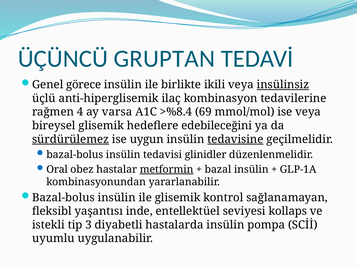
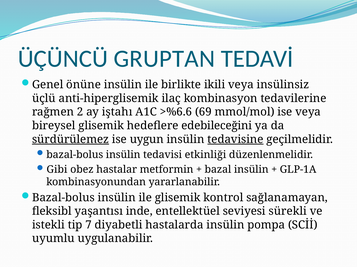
görece: görece -> önüne (84, 85)
insülinsiz underline: present -> none (283, 85)
4: 4 -> 2 (80, 112)
varsa: varsa -> iştahı (117, 112)
>%8.4: >%8.4 -> >%6.6 (176, 112)
glinidler: glinidler -> etkinliği (205, 155)
Oral: Oral -> Gibi (57, 170)
metformin underline: present -> none (167, 170)
kollaps: kollaps -> sürekli (288, 212)
3: 3 -> 7 (89, 225)
